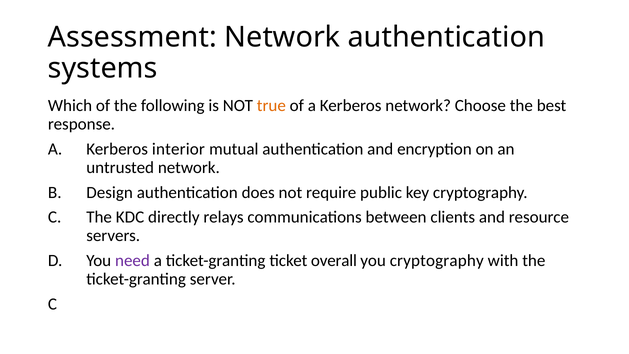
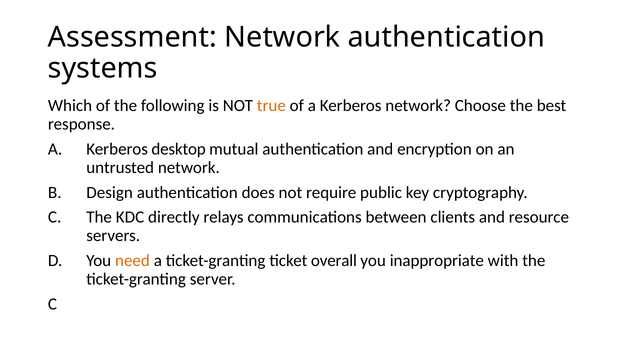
interior: interior -> desktop (179, 149)
need colour: purple -> orange (132, 261)
you cryptography: cryptography -> inappropriate (437, 261)
